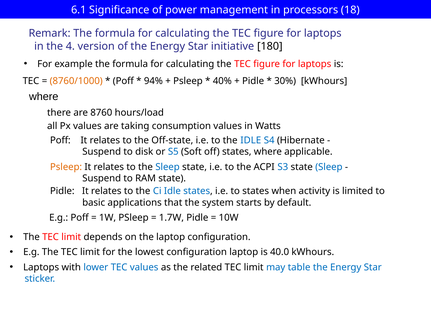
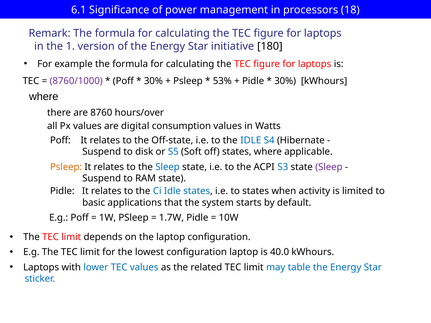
4: 4 -> 1 (70, 46)
8760/1000 colour: orange -> purple (76, 81)
94%: 94% -> 30% (153, 81)
40%: 40% -> 53% (222, 81)
hours/load: hours/load -> hours/over (139, 113)
taking: taking -> digital (135, 126)
Sleep colour: blue -> purple (329, 167)
